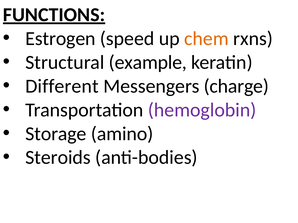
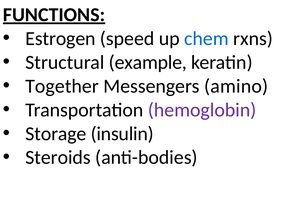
chem colour: orange -> blue (206, 39)
Different: Different -> Together (62, 86)
charge: charge -> amino (236, 86)
amino: amino -> insulin (122, 134)
